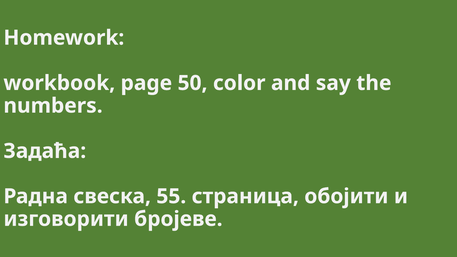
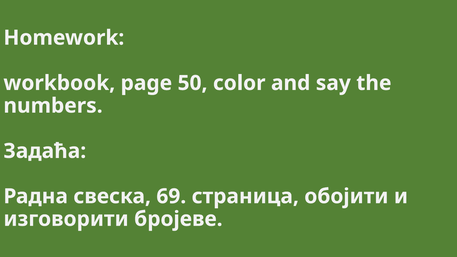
55: 55 -> 69 (171, 196)
